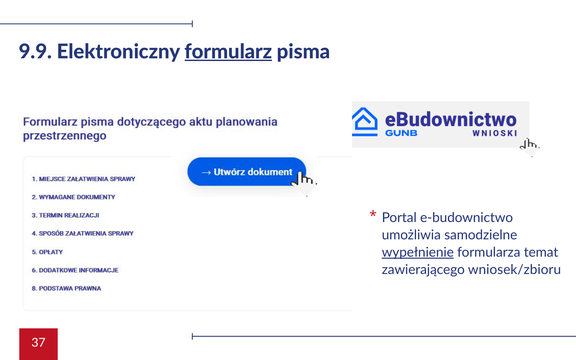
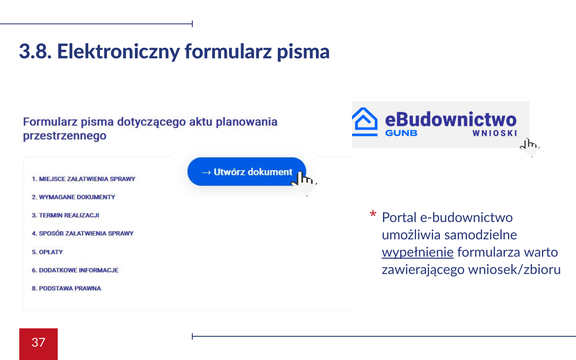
9.9: 9.9 -> 3.8 (35, 52)
formularz underline: present -> none (228, 52)
temat: temat -> warto (541, 252)
